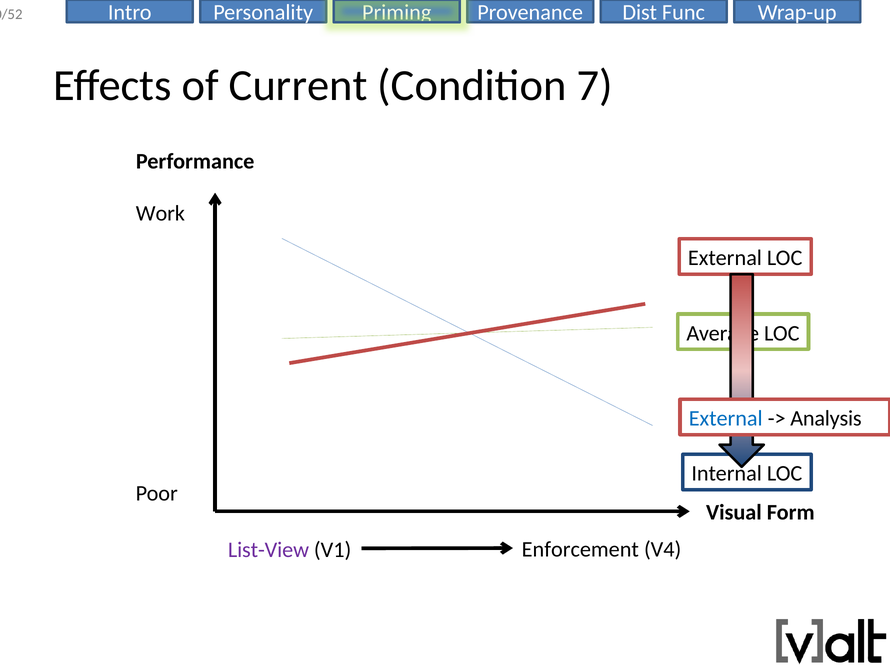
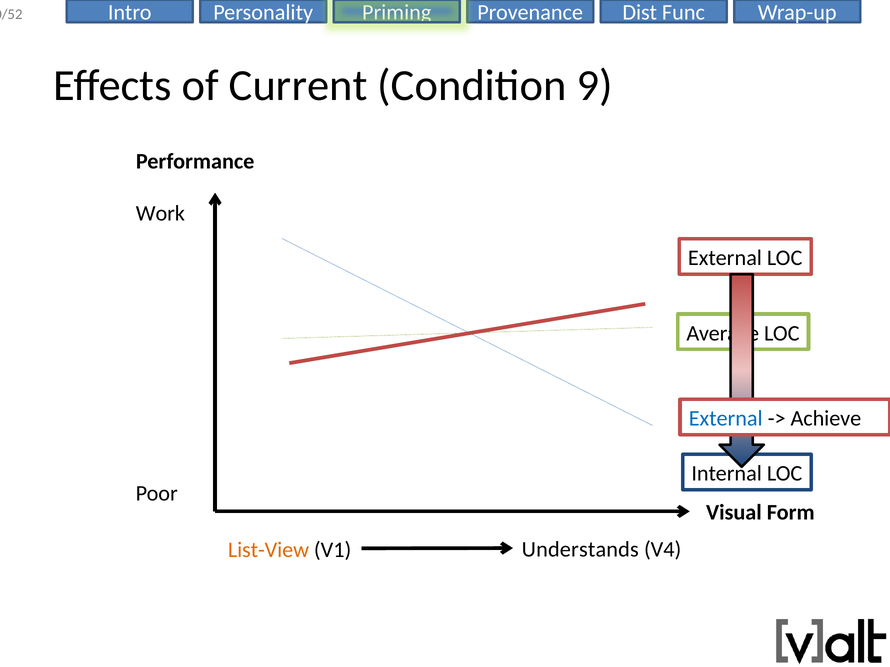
7: 7 -> 9 (595, 85)
Analysis: Analysis -> Achieve (826, 419)
List-View colour: purple -> orange (268, 551)
Enforcement: Enforcement -> Understands (580, 550)
